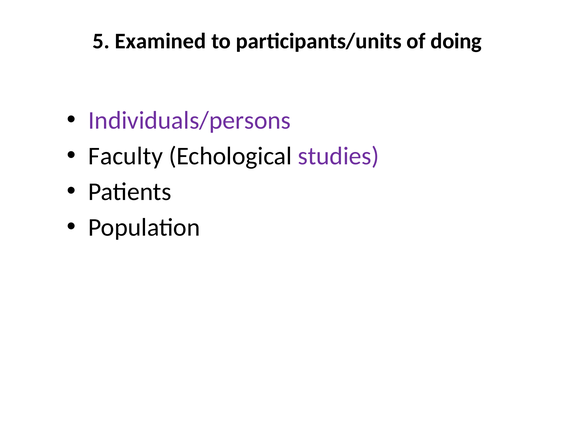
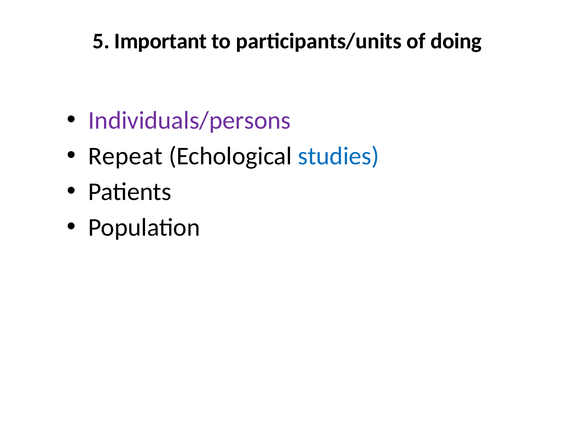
Examined: Examined -> Important (161, 41)
Faculty: Faculty -> Repeat (126, 156)
studies colour: purple -> blue (338, 156)
